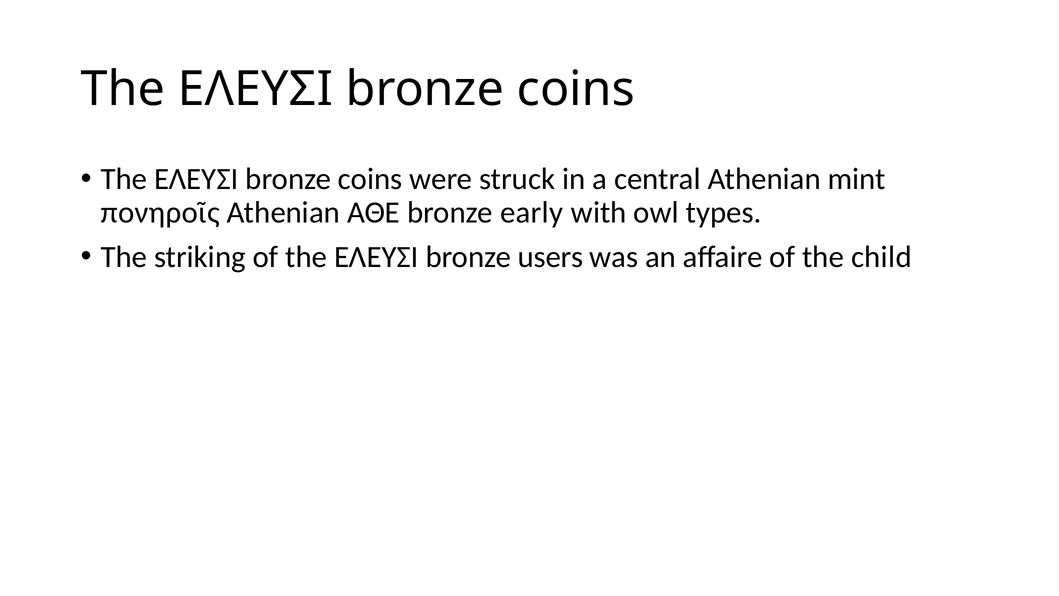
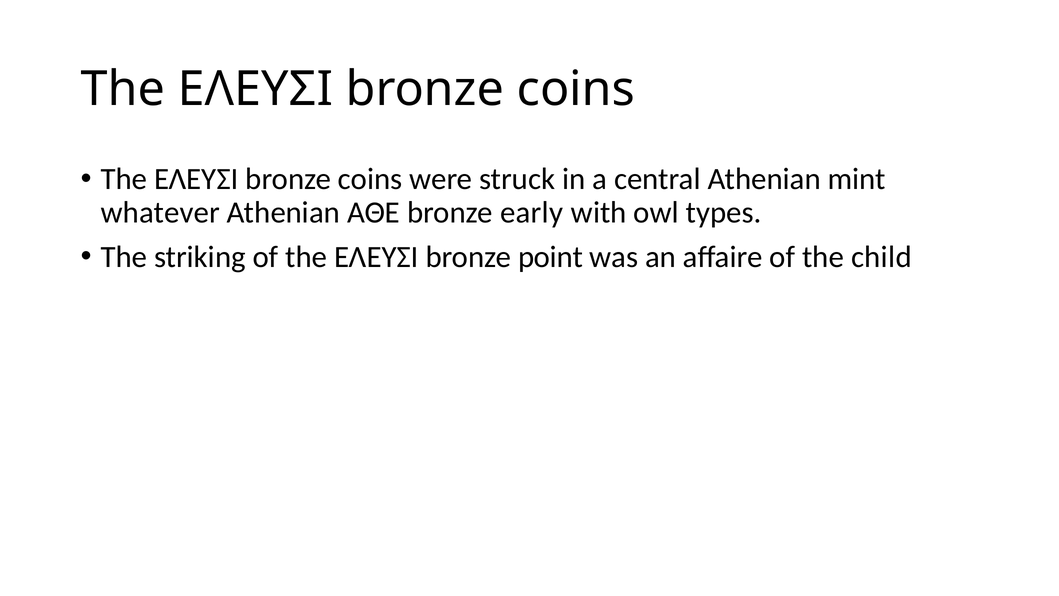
πονηροῖς: πονηροῖς -> whatever (160, 212)
users: users -> point (551, 257)
